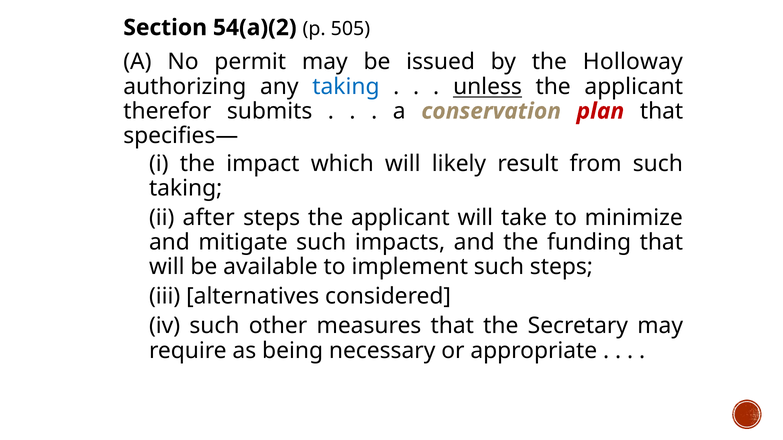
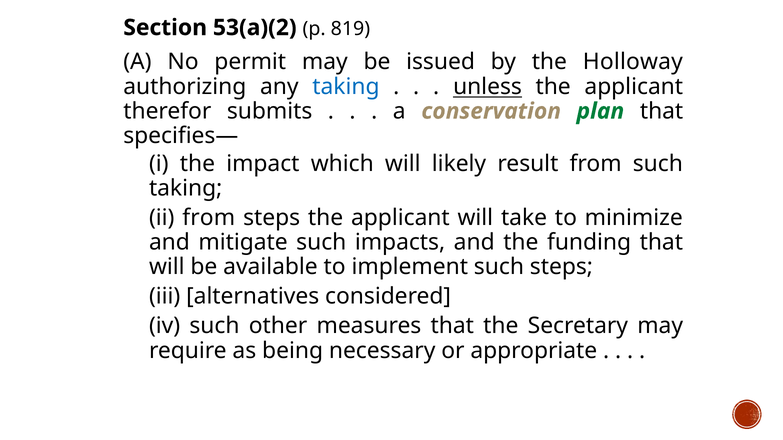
54(a)(2: 54(a)(2 -> 53(a)(2 (255, 28)
505: 505 -> 819 (350, 29)
plan colour: red -> green (600, 111)
ii after: after -> from (209, 218)
